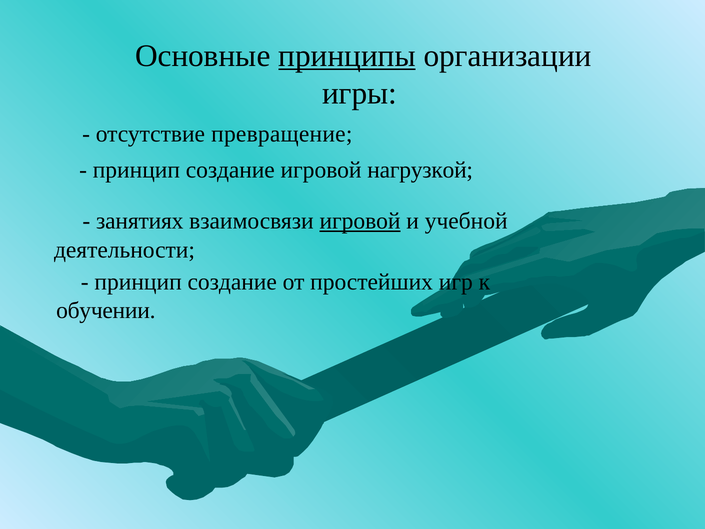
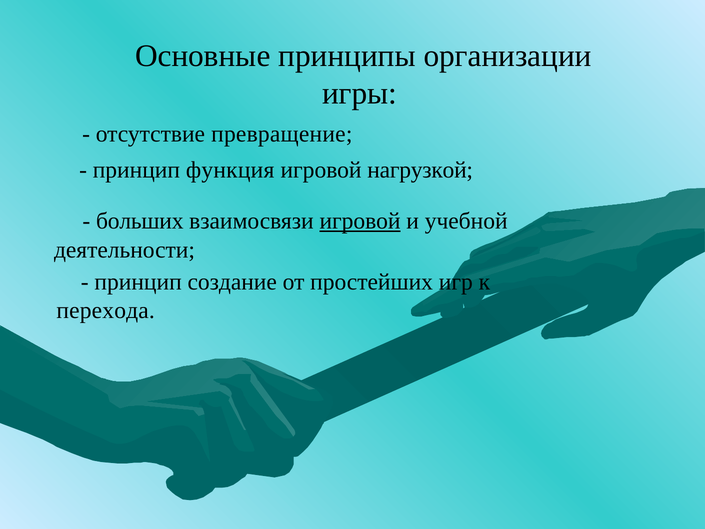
принципы underline: present -> none (347, 56)
создание: создание -> функция (230, 170)
занятиях: занятиях -> больших (140, 221)
обучении: обучении -> перехода (106, 310)
